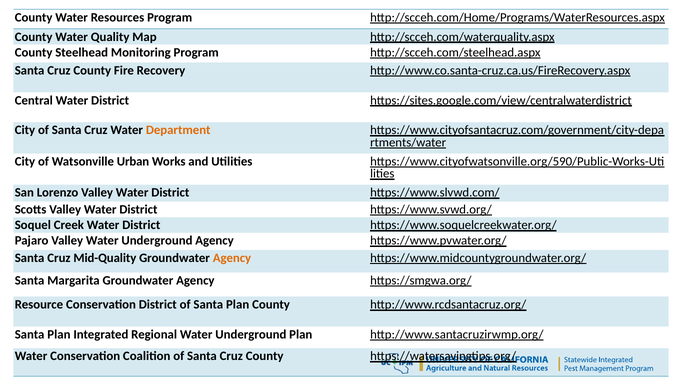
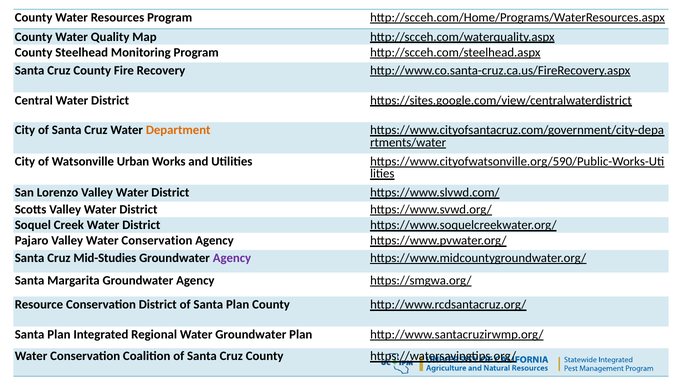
Valley Water Underground: Underground -> Conservation (157, 241)
Mid-Quality: Mid-Quality -> Mid-Studies (105, 258)
Agency colour: orange -> purple (232, 258)
Regional Water Underground: Underground -> Groundwater (251, 334)
